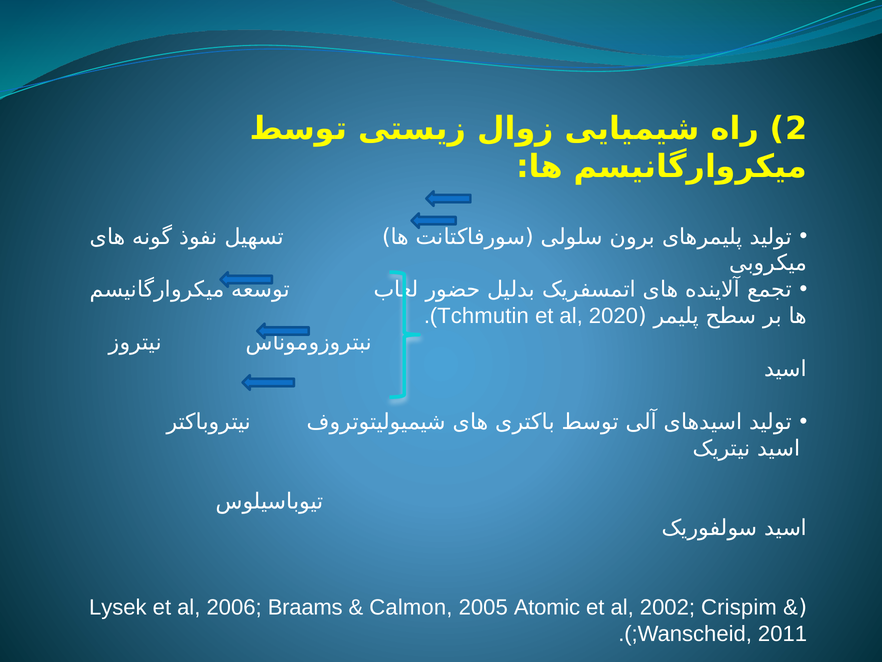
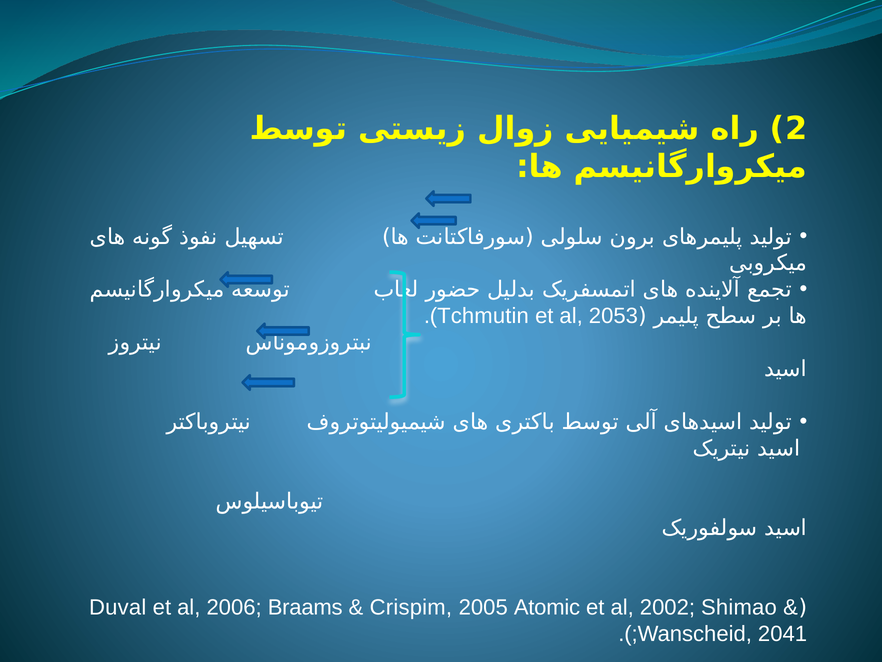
2020: 2020 -> 2053 (613, 316)
Lysek: Lysek -> Duval (118, 607)
Calmon: Calmon -> Crispim (411, 607)
Crispim: Crispim -> Shimao (739, 607)
2011: 2011 -> 2041 (783, 633)
